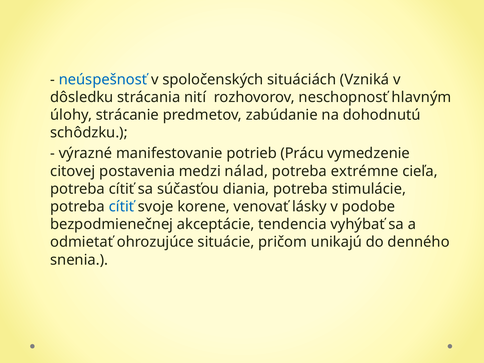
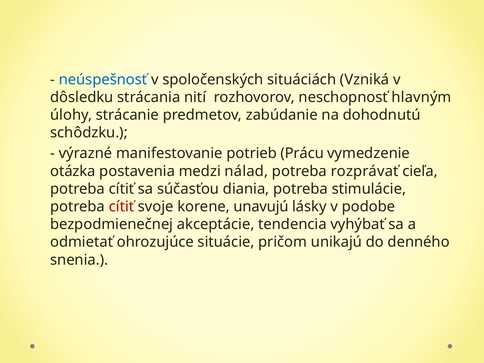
citovej: citovej -> otázka (73, 171)
extrémne: extrémne -> rozprávať (365, 171)
cítiť colour: blue -> red (121, 207)
venovať: venovať -> unavujú (261, 207)
